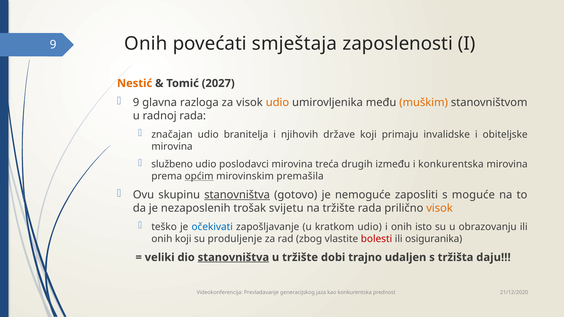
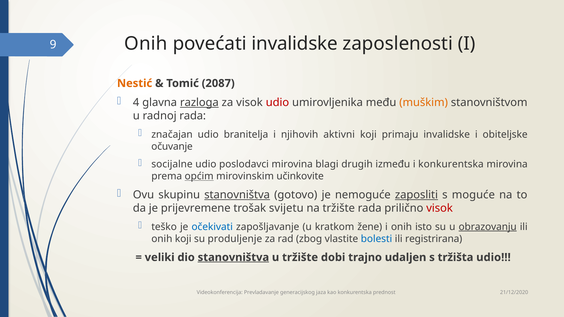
povećati smještaja: smještaja -> invalidske (295, 44)
2027: 2027 -> 2087 (218, 83)
9: 9 -> 4 (136, 103)
razloga underline: none -> present (199, 103)
udio colour: orange -> red (277, 103)
države: države -> aktivni (339, 135)
mirovina: mirovina -> očuvanje (172, 147)
službeno: službeno -> socijalne (172, 164)
treća: treća -> blagi (327, 164)
premašila: premašila -> učinkovite (300, 176)
zaposliti underline: none -> present (416, 195)
nezaposlenih: nezaposlenih -> prijevremene (196, 208)
visok colour: orange -> red (440, 208)
kratkom udio: udio -> žene (370, 227)
obrazovanju underline: none -> present (488, 227)
bolesti colour: red -> blue (377, 239)
osiguranika: osiguranika -> registrirana (434, 239)
tržišta daju: daju -> udio (493, 258)
